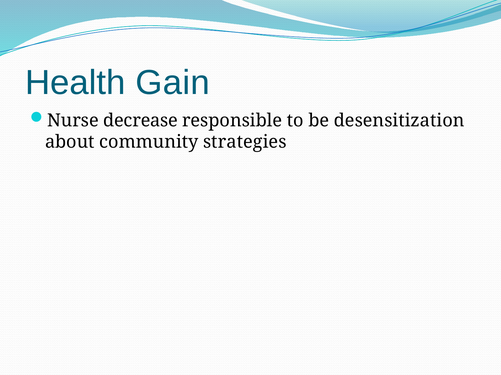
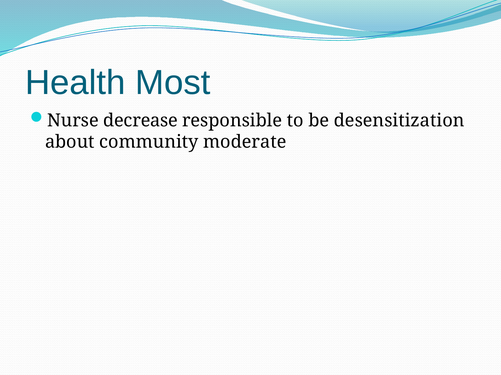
Gain: Gain -> Most (173, 83)
strategies: strategies -> moderate (245, 142)
